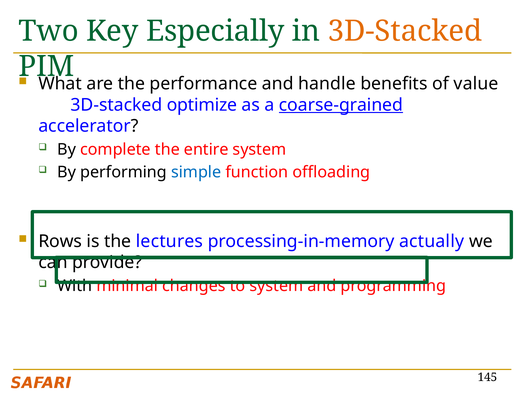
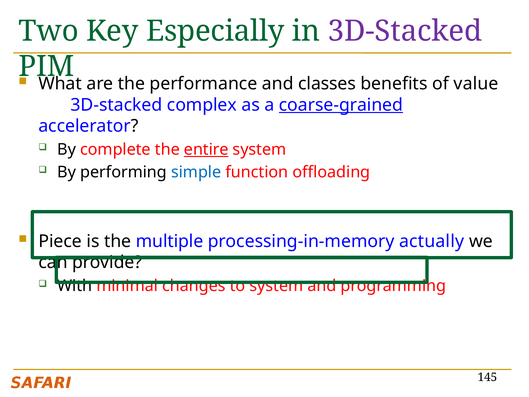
3D-Stacked colour: orange -> purple (405, 31)
handle: handle -> classes (327, 84)
optimize: optimize -> complex (202, 105)
entire underline: none -> present (206, 149)
Rows: Rows -> Piece (60, 241)
lectures: lectures -> multiple (170, 241)
